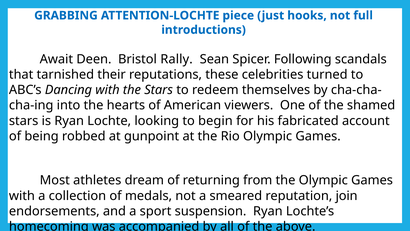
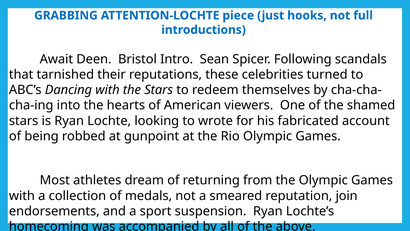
Rally: Rally -> Intro (177, 59)
begin: begin -> wrote (216, 121)
